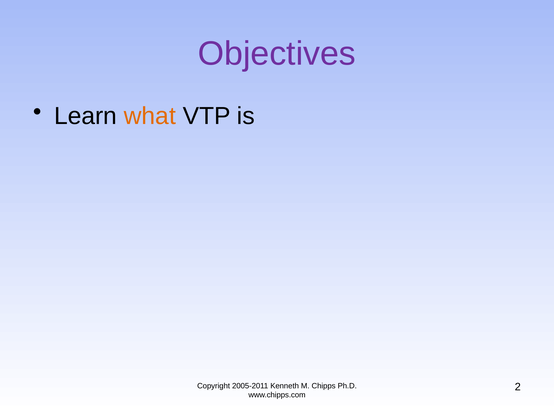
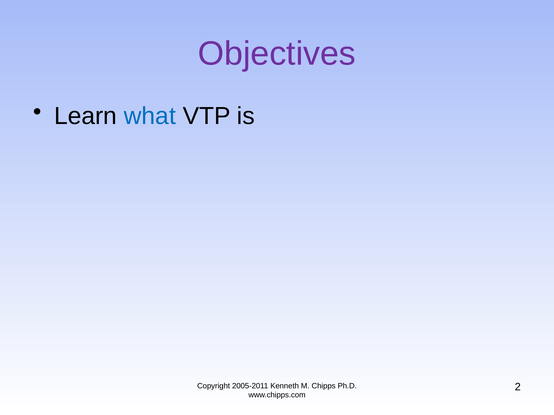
what colour: orange -> blue (150, 116)
